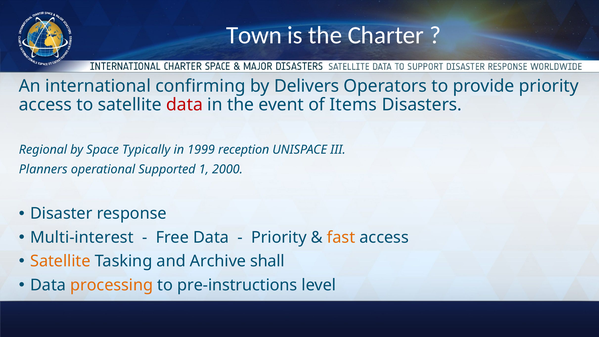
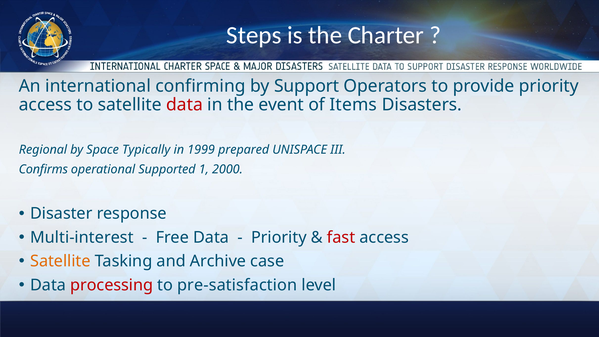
Town: Town -> Steps (254, 35)
Delivers: Delivers -> Support (307, 86)
reception: reception -> prepared (244, 150)
Planners: Planners -> Confirms (43, 169)
fast colour: orange -> red (341, 237)
shall: shall -> case (267, 261)
processing colour: orange -> red (112, 285)
pre-instructions: pre-instructions -> pre-satisfaction (237, 285)
